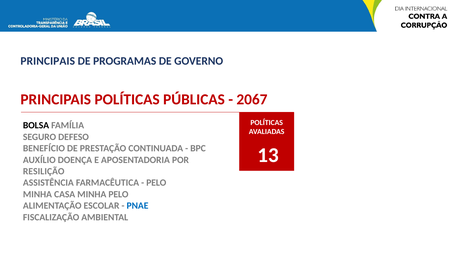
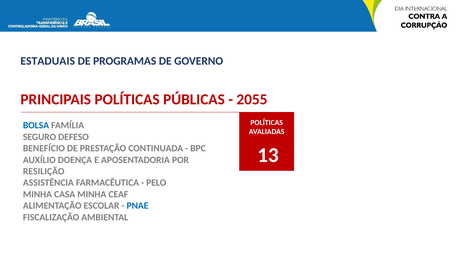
PRINCIPAIS: PRINCIPAIS -> ESTADUAIS (48, 61)
2067: 2067 -> 2055 (252, 99)
BOLSA colour: black -> blue (36, 125)
MINHA PELO: PELO -> CEAF (118, 194)
